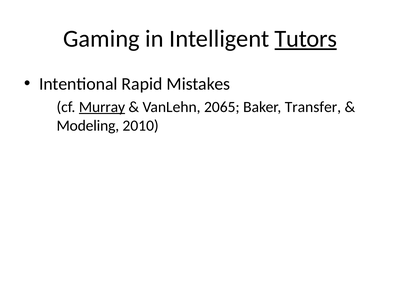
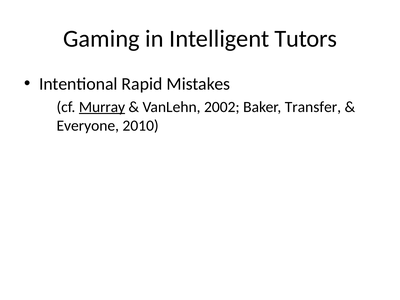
Tutors underline: present -> none (306, 39)
2065: 2065 -> 2002 (222, 107)
Modeling: Modeling -> Everyone (88, 126)
